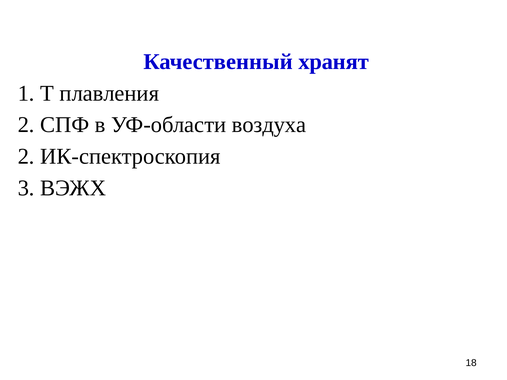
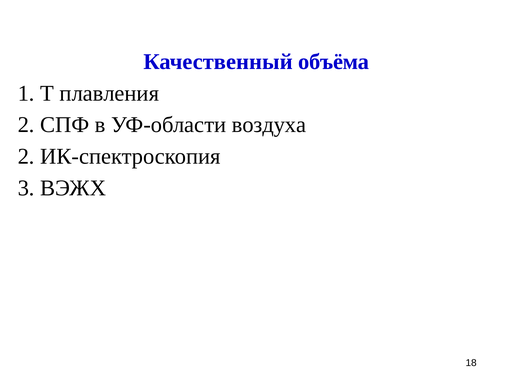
хранят: хранят -> объёма (334, 62)
